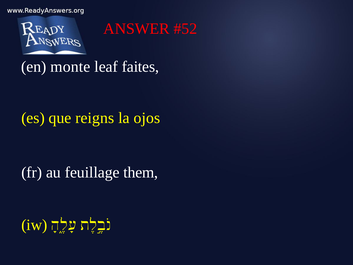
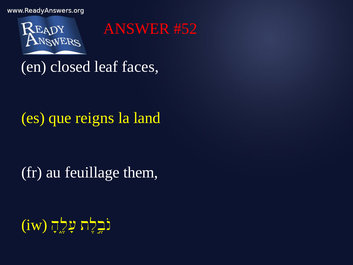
monte: monte -> closed (70, 67)
faites: faites -> faces (140, 67)
ojos: ojos -> land (147, 118)
